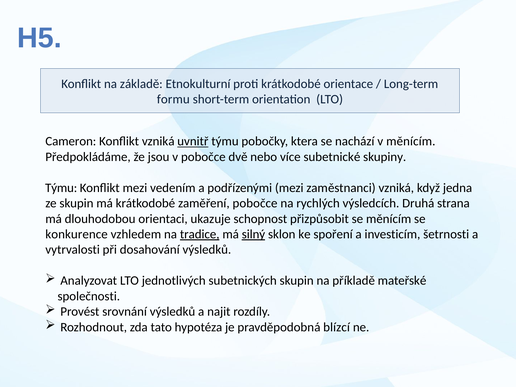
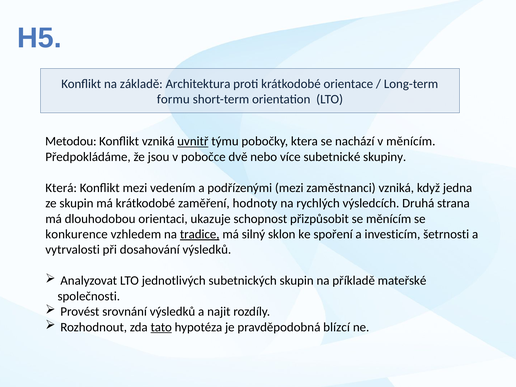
Etnokulturní: Etnokulturní -> Architektura (198, 84)
Cameron: Cameron -> Metodou (71, 141)
Týmu: Týmu -> Která (61, 188)
zaměření pobočce: pobočce -> hodnoty (255, 203)
silný underline: present -> none (253, 234)
tato underline: none -> present (161, 327)
